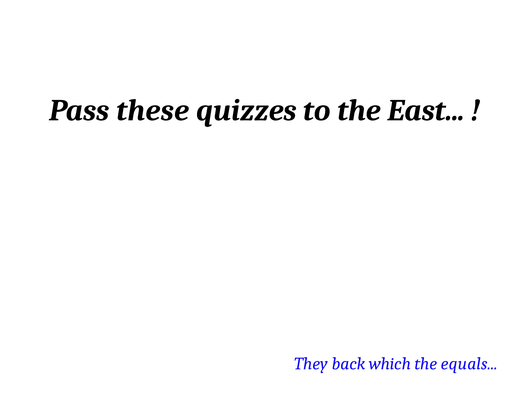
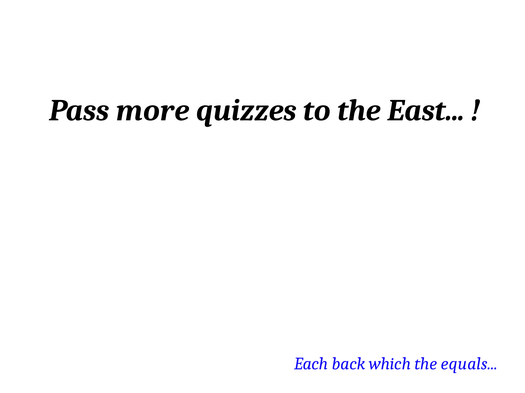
these: these -> more (153, 111)
They: They -> Each (311, 364)
